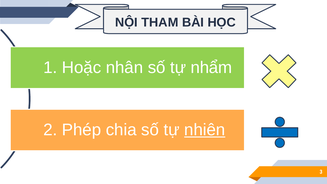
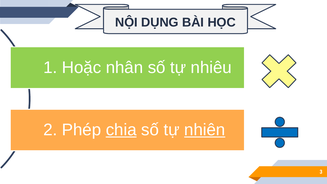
THAM: THAM -> DỤNG (160, 22)
nhẩm: nhẩm -> nhiêu (211, 68)
chia underline: none -> present (121, 130)
